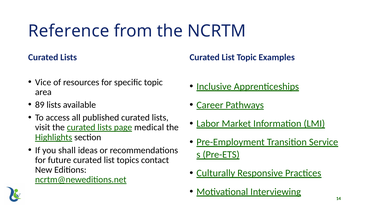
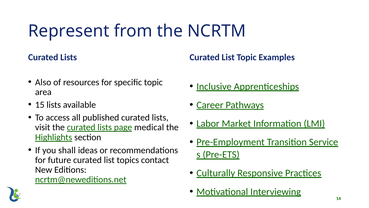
Reference: Reference -> Represent (69, 31)
Vice: Vice -> Also (43, 82)
89: 89 -> 15 (40, 105)
